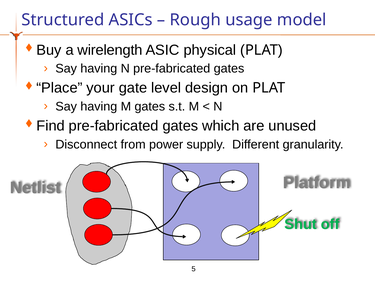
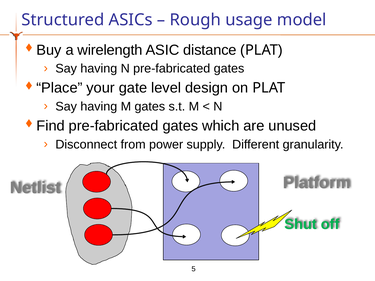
physical: physical -> distance (210, 50)
